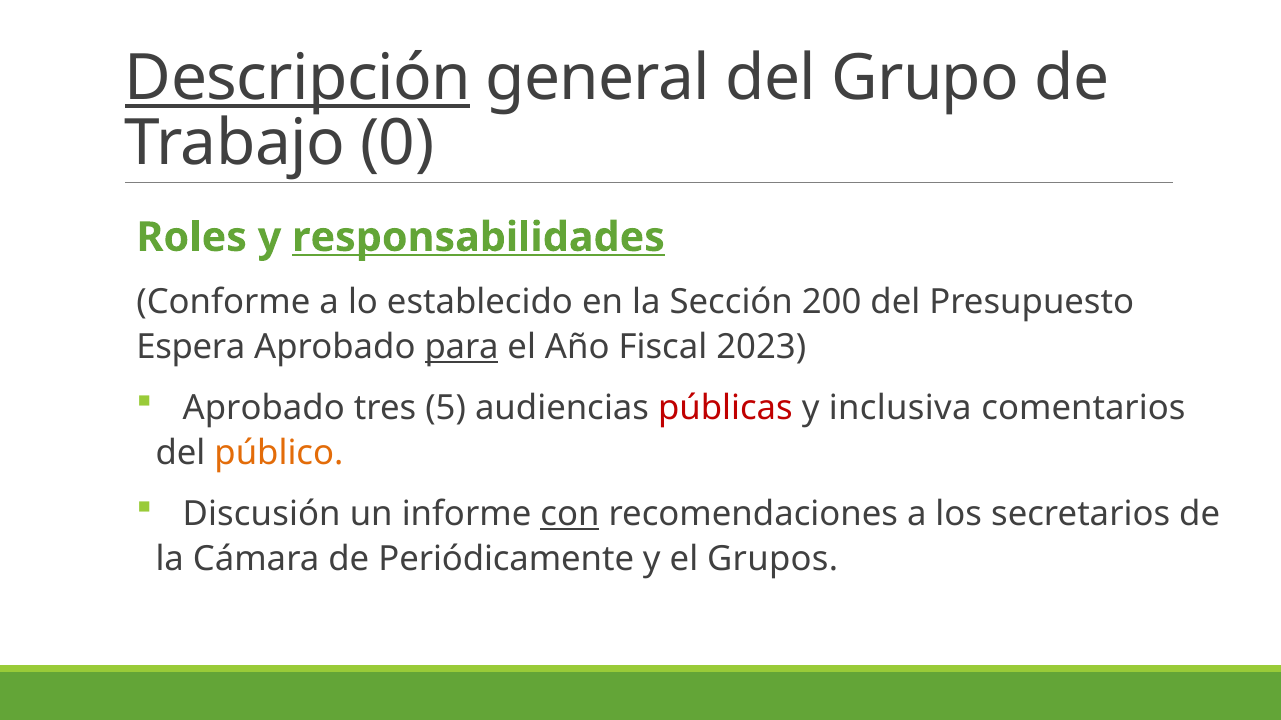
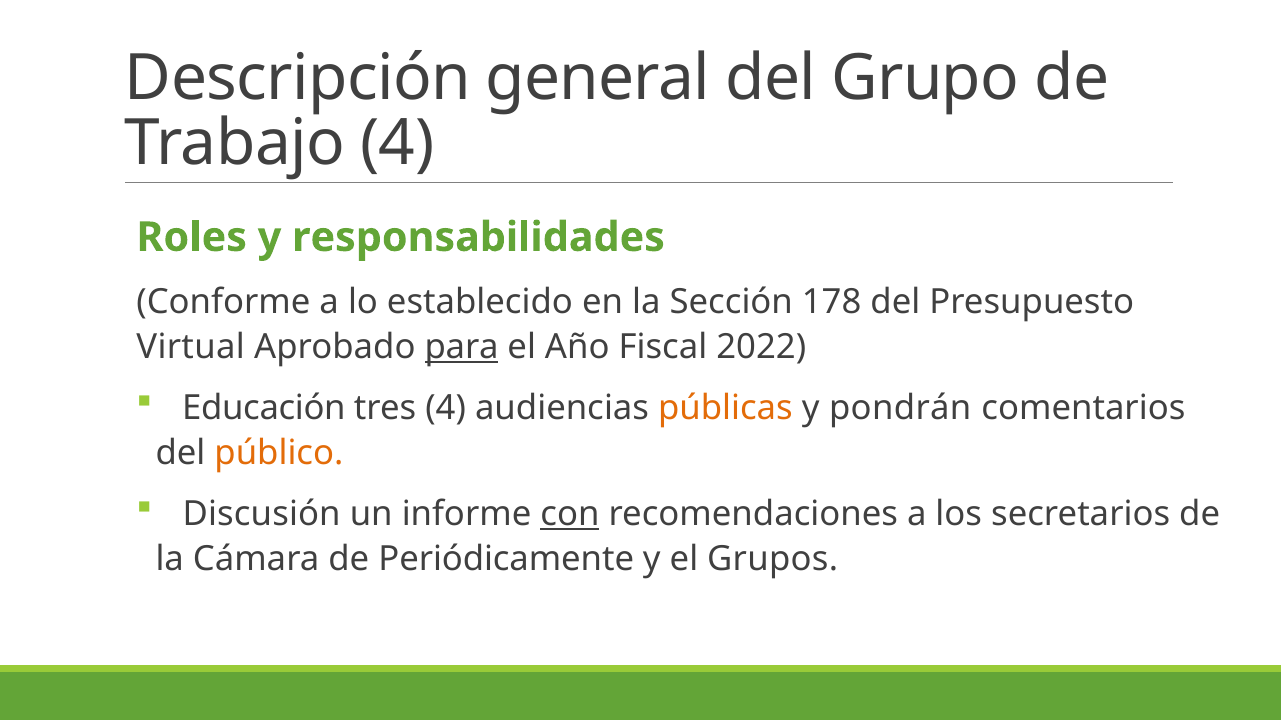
Descripción underline: present -> none (298, 78)
Trabajo 0: 0 -> 4 (397, 144)
responsabilidades underline: present -> none (478, 237)
200: 200 -> 178 (832, 302)
Espera: Espera -> Virtual (191, 347)
2023: 2023 -> 2022 (761, 347)
Aprobado: Aprobado -> Educación (264, 408)
tres 5: 5 -> 4 (446, 408)
públicas colour: red -> orange (725, 408)
inclusiva: inclusiva -> pondrán (900, 408)
